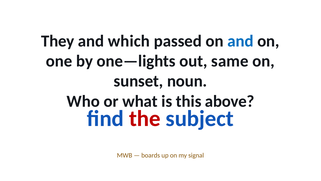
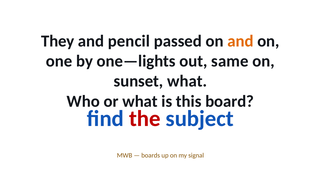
which: which -> pencil (129, 41)
and colour: blue -> orange (240, 41)
sunset noun: noun -> what (187, 81)
above: above -> board (230, 101)
